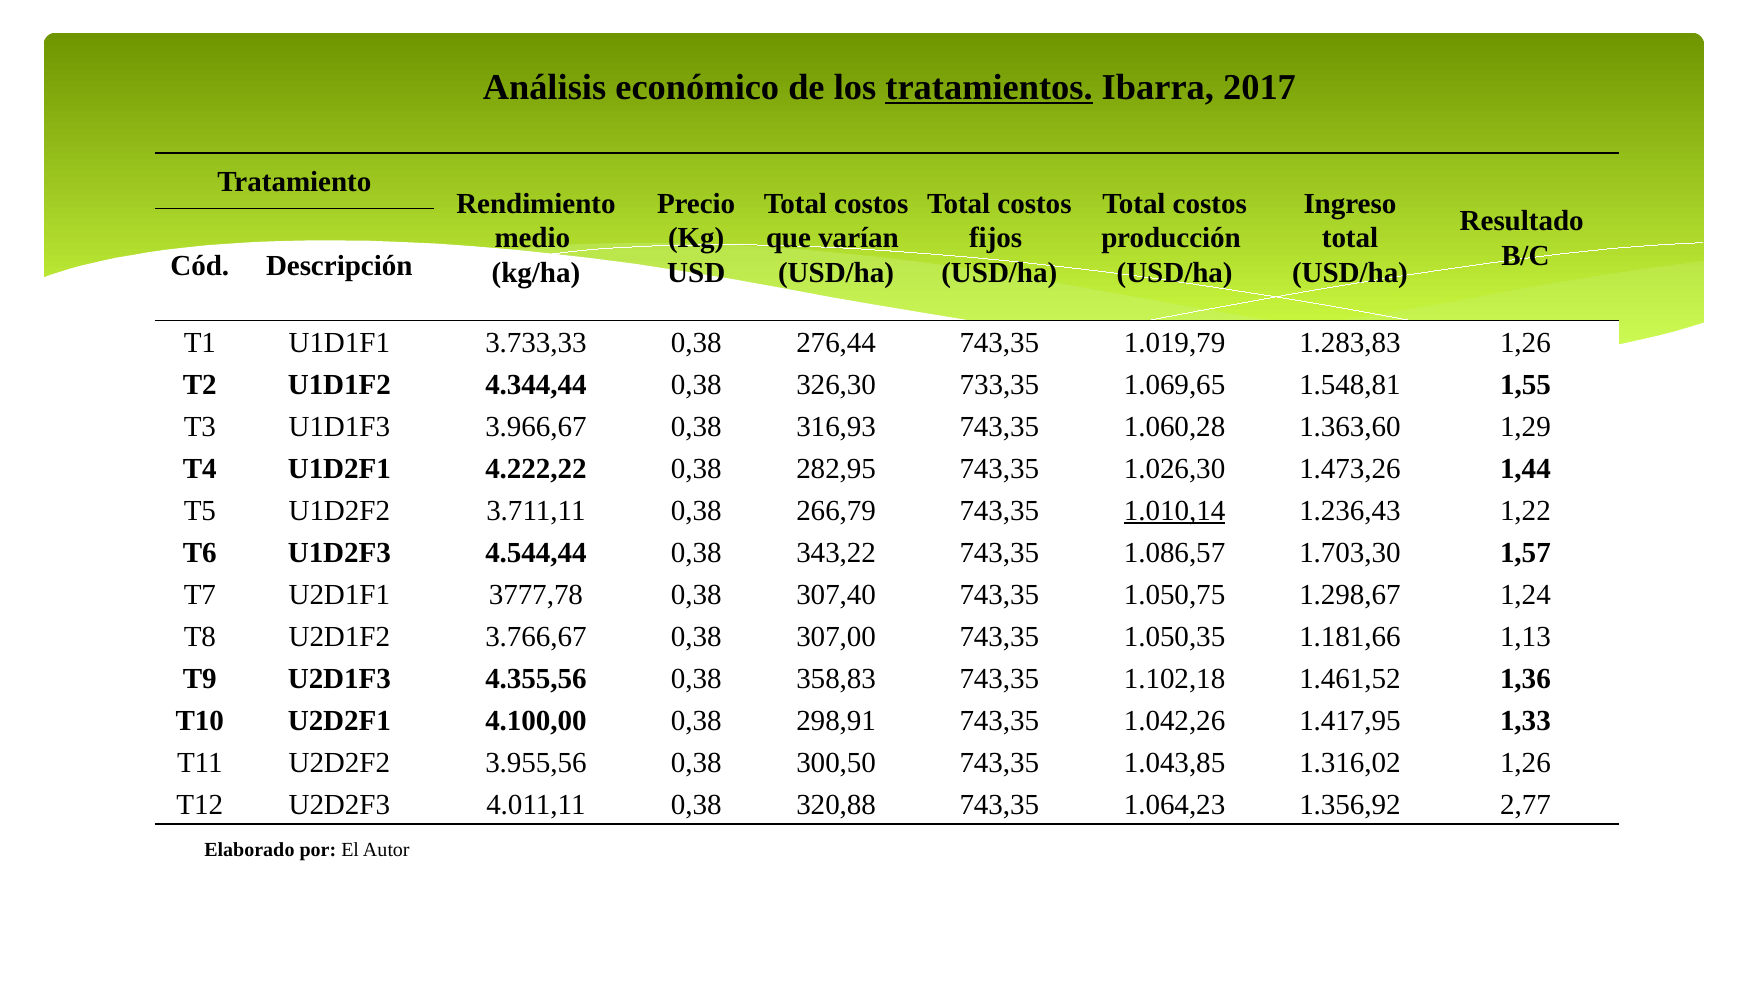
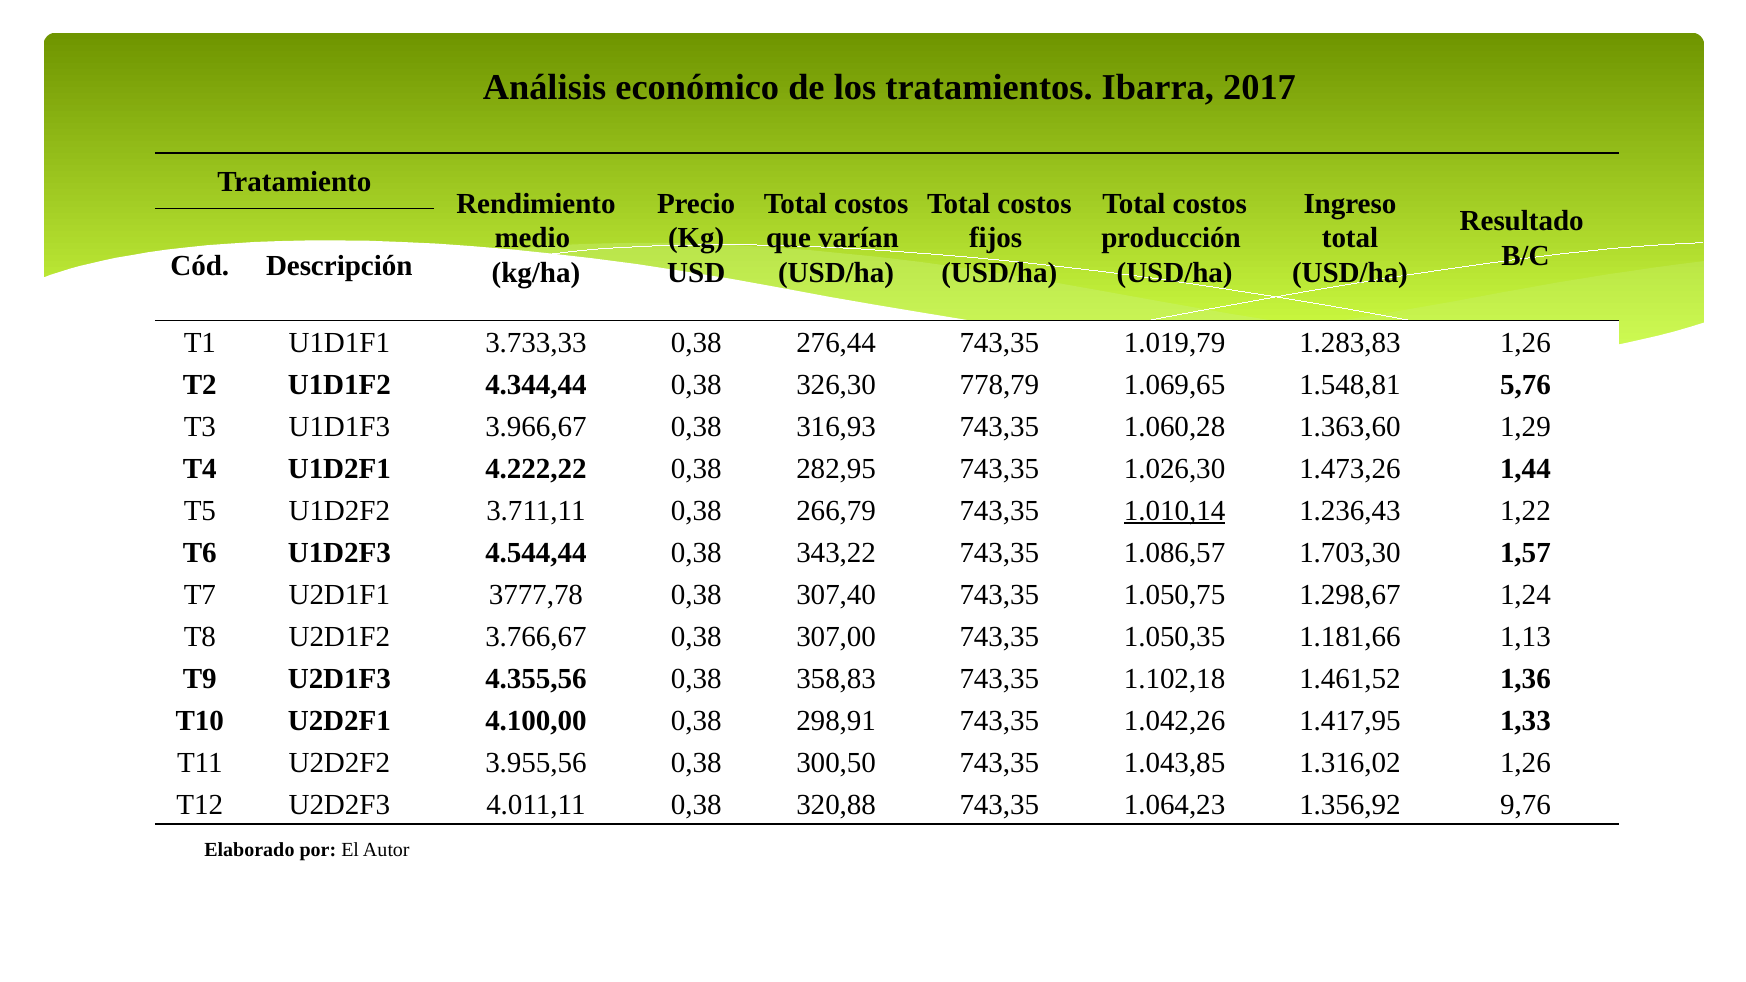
tratamientos underline: present -> none (989, 87)
733,35: 733,35 -> 778,79 (999, 385)
1,55: 1,55 -> 5,76 (1525, 385)
2,77: 2,77 -> 9,76 (1525, 805)
